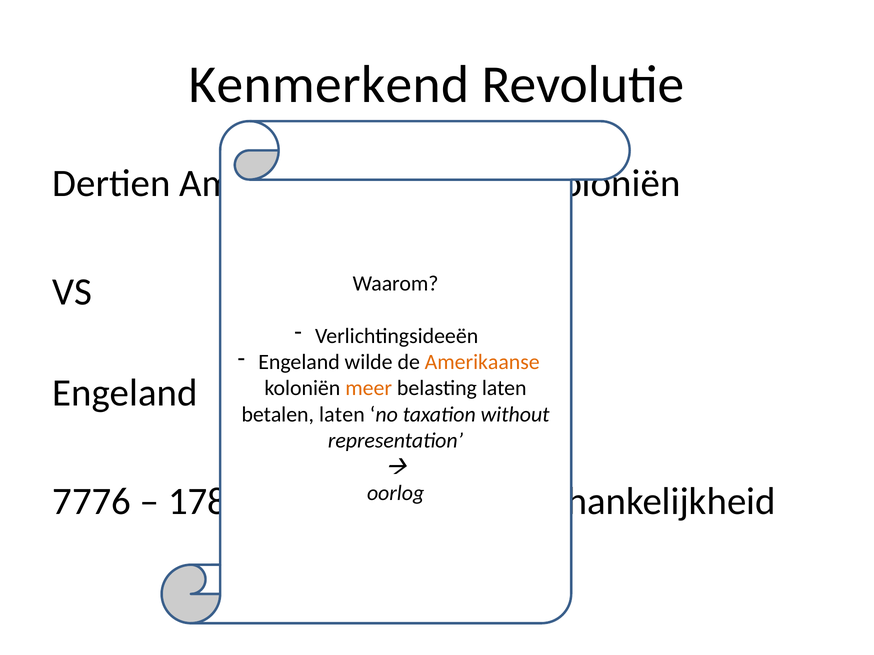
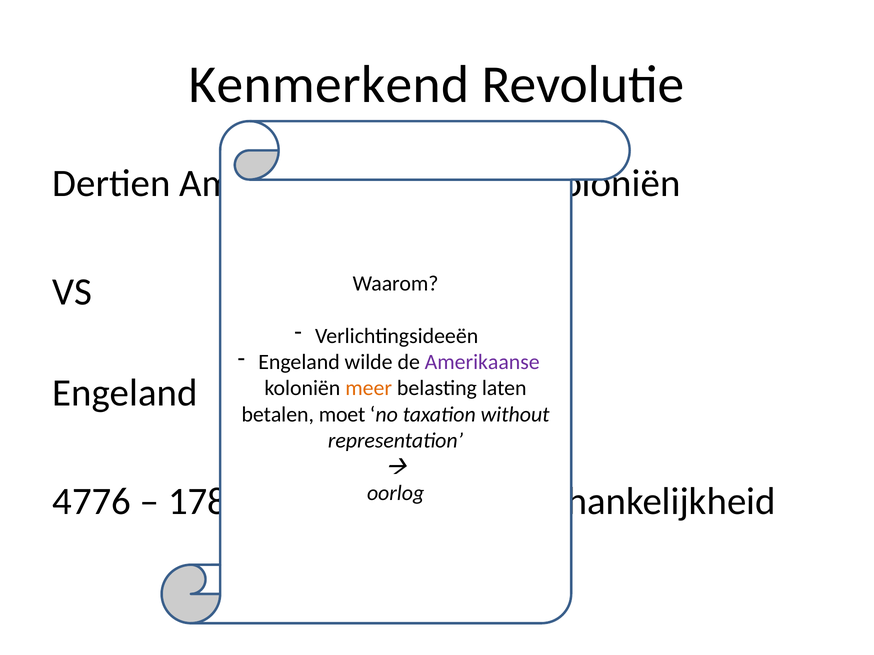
Amerikaanse colour: orange -> purple (482, 362)
betalen laten: laten -> moet (342, 415)
7776: 7776 -> 4776 (92, 502)
